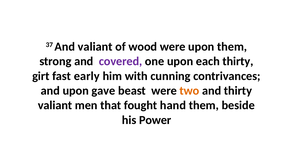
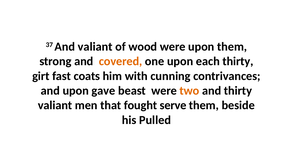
covered colour: purple -> orange (121, 61)
early: early -> coats (87, 76)
hand: hand -> serve (173, 105)
Power: Power -> Pulled (155, 120)
